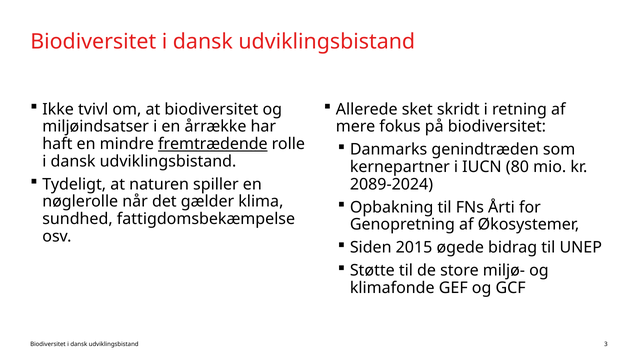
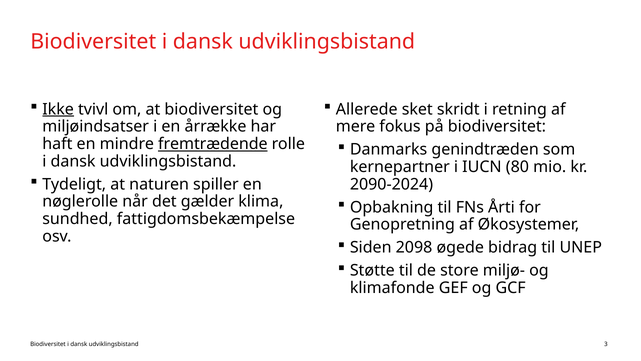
Ikke underline: none -> present (58, 109)
2089-2024: 2089-2024 -> 2090-2024 (391, 184)
2015: 2015 -> 2098 (414, 247)
